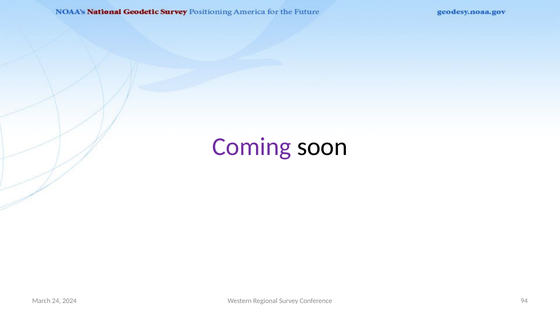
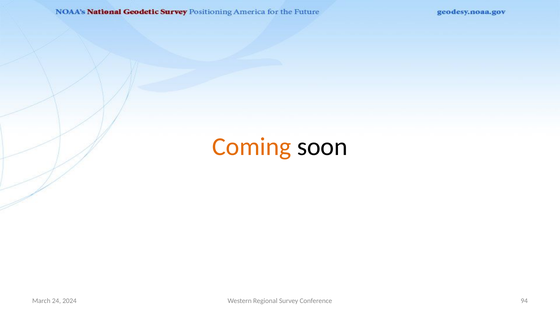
Coming colour: purple -> orange (252, 147)
